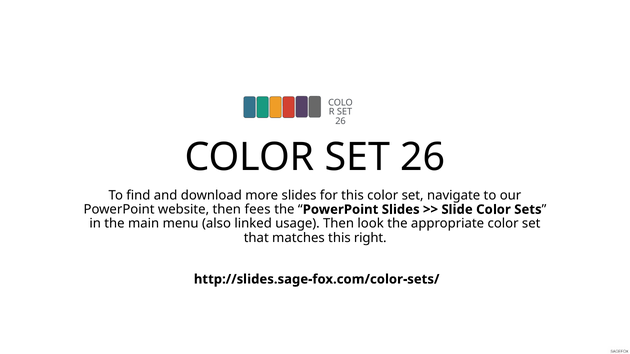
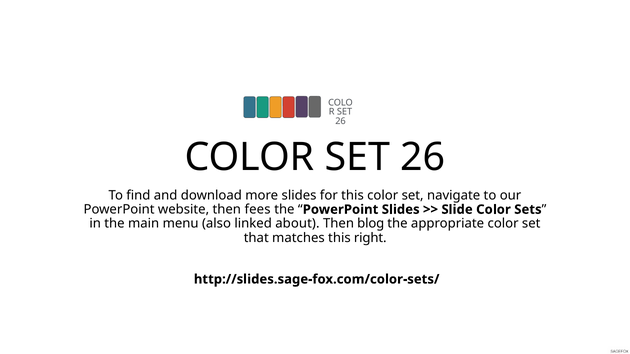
usage: usage -> about (297, 224)
look: look -> blog (371, 224)
